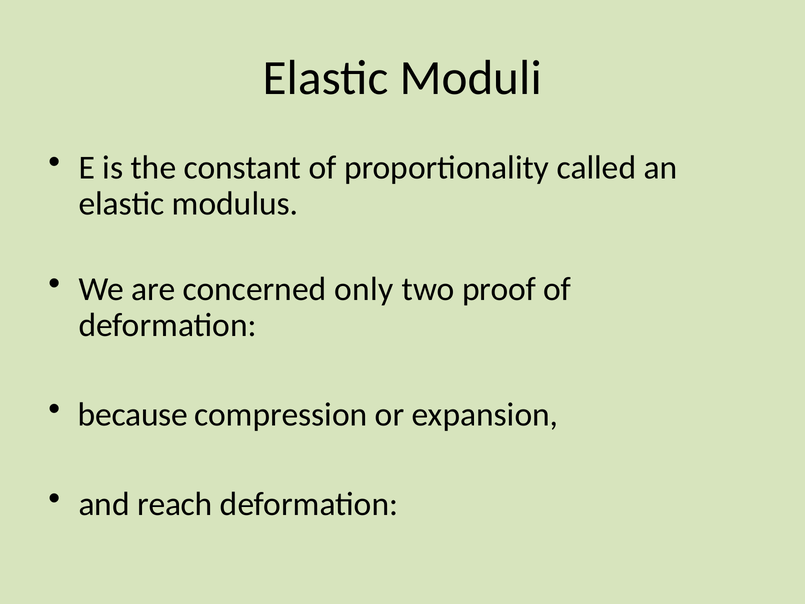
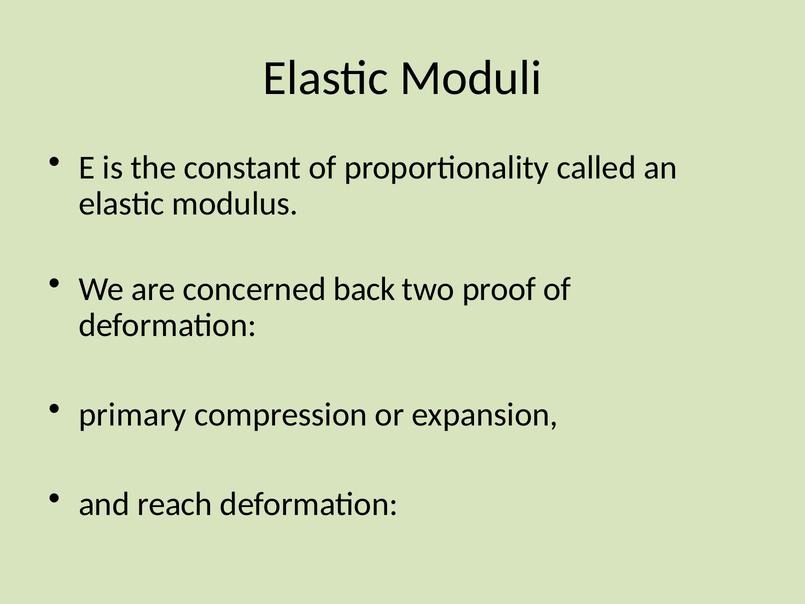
only: only -> back (364, 289)
because: because -> primary (133, 414)
